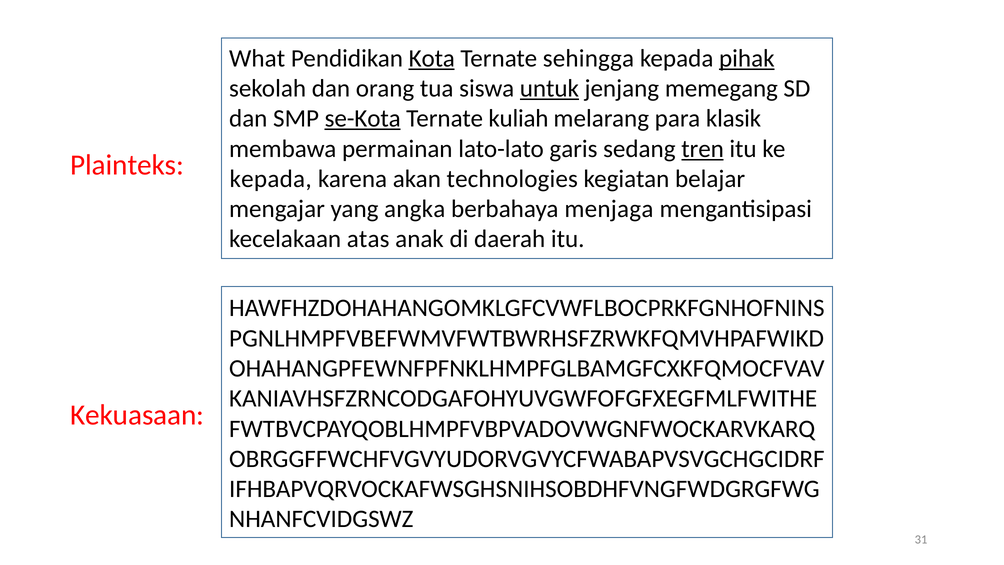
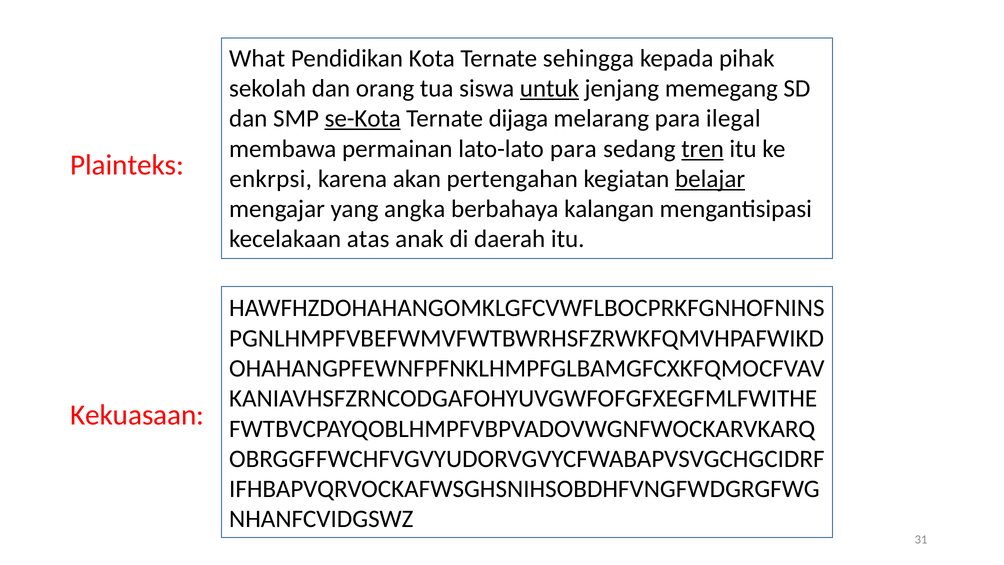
Kota underline: present -> none (432, 58)
pihak underline: present -> none (747, 58)
kuliah: kuliah -> dijaga (518, 119)
klasik: klasik -> ilegal (733, 119)
lato-lato garis: garis -> para (573, 149)
kepada: kepada -> enkrpsi (271, 179)
technologies: technologies -> pertengahan (512, 179)
belajar underline: none -> present (710, 179)
menjaga: menjaga -> kalangan (609, 209)
